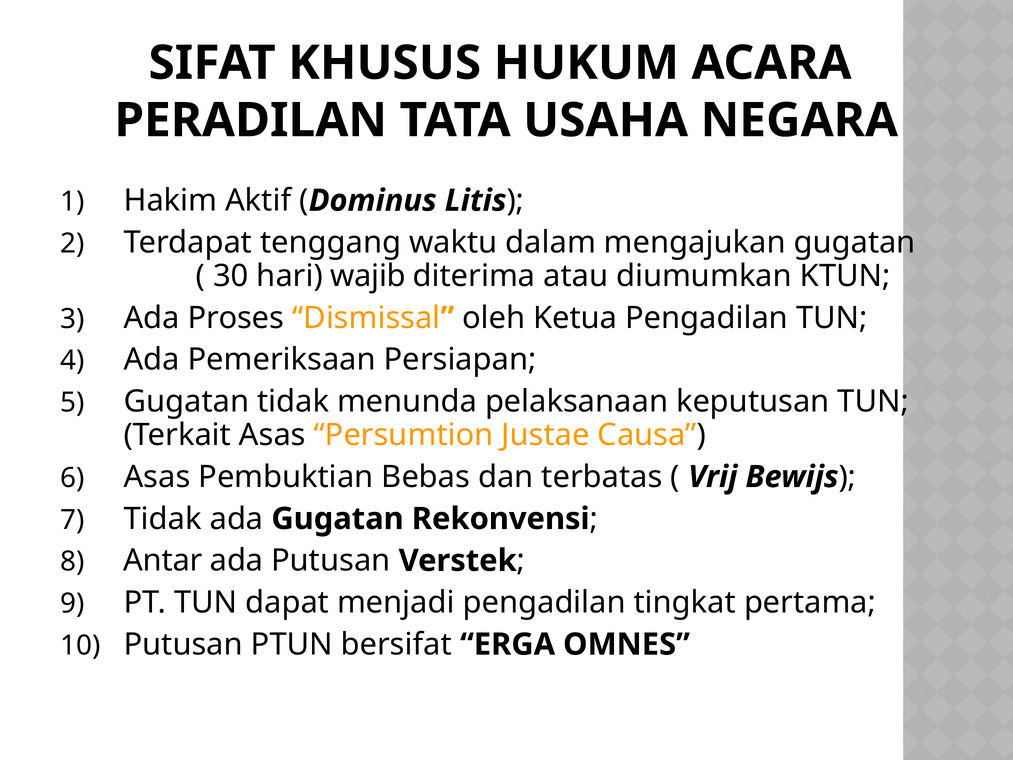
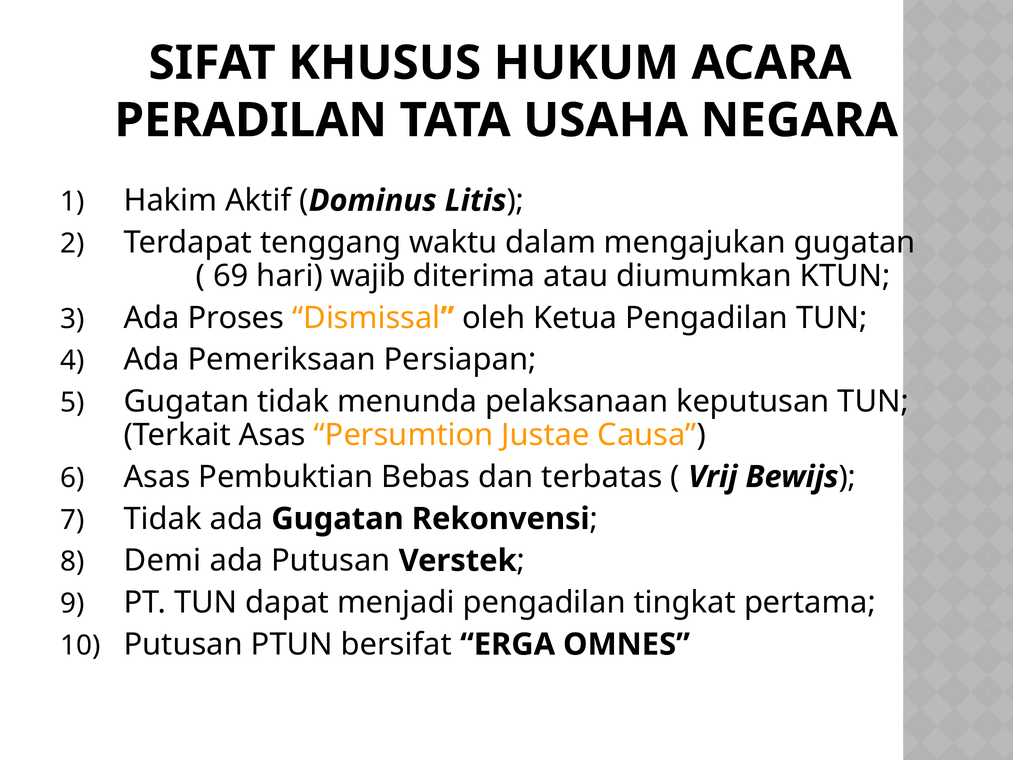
30: 30 -> 69 (231, 276)
Antar: Antar -> Demi (163, 560)
